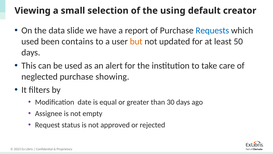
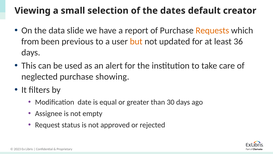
using: using -> dates (173, 11)
Requests colour: blue -> orange (212, 30)
used: used -> from (30, 41)
contains: contains -> previous (78, 41)
50: 50 -> 36 (238, 41)
